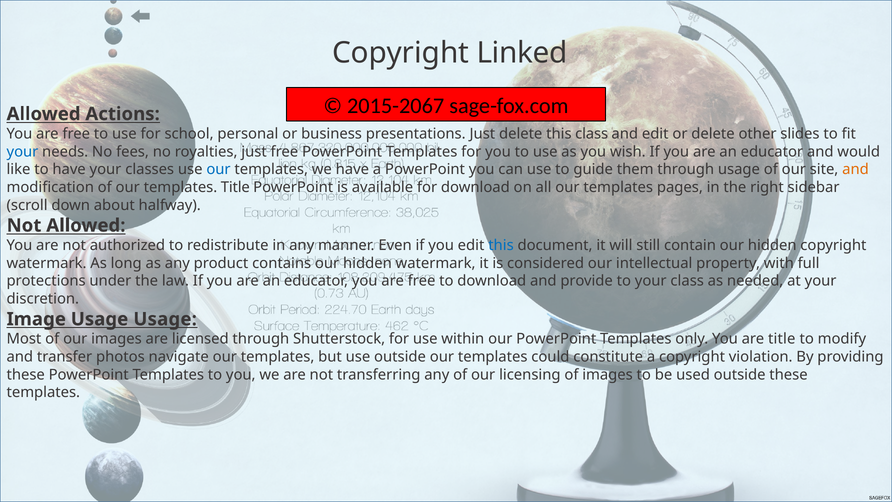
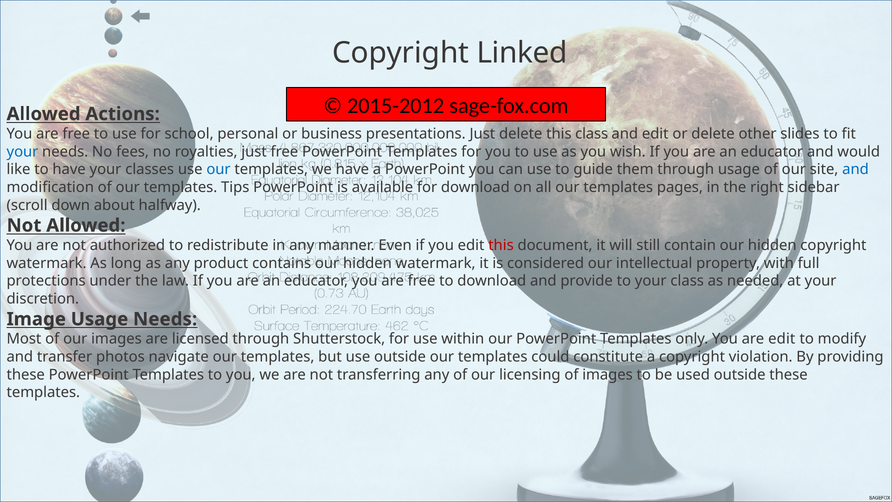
2015-2067: 2015-2067 -> 2015-2012 (396, 106)
and colour: orange -> blue (856, 169)
templates Title: Title -> Tips (235, 187)
this colour: blue -> red (501, 245)
Usage Usage: Usage -> Needs (165, 319)
are title: title -> edit (782, 339)
